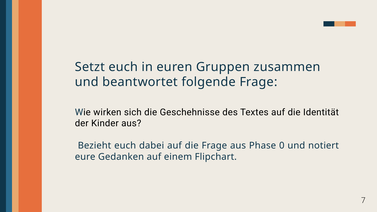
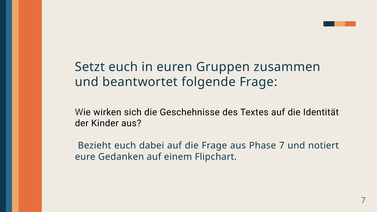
Phase 0: 0 -> 7 (282, 146)
